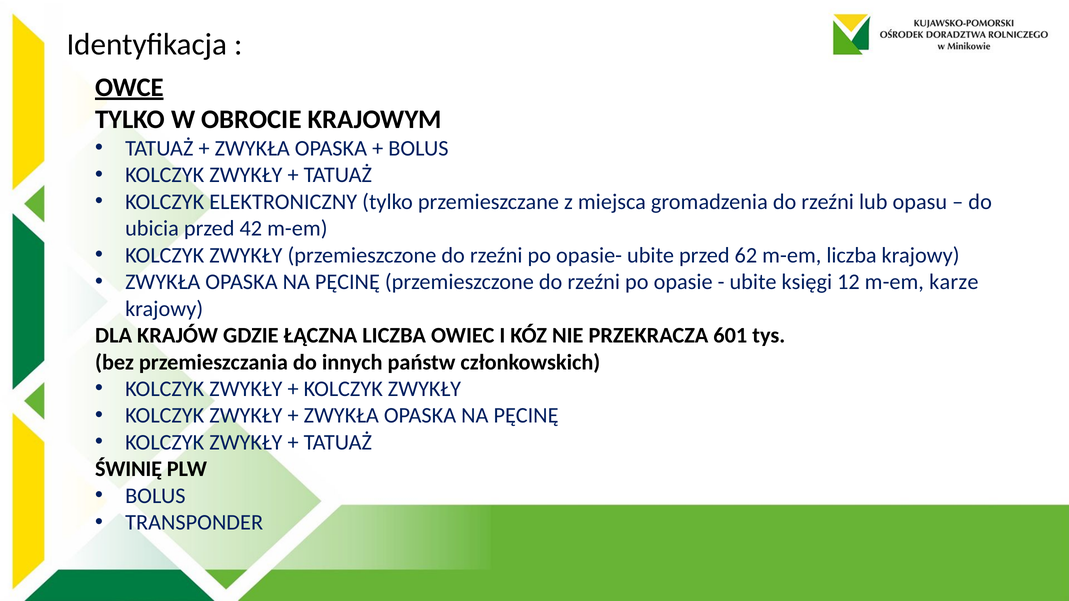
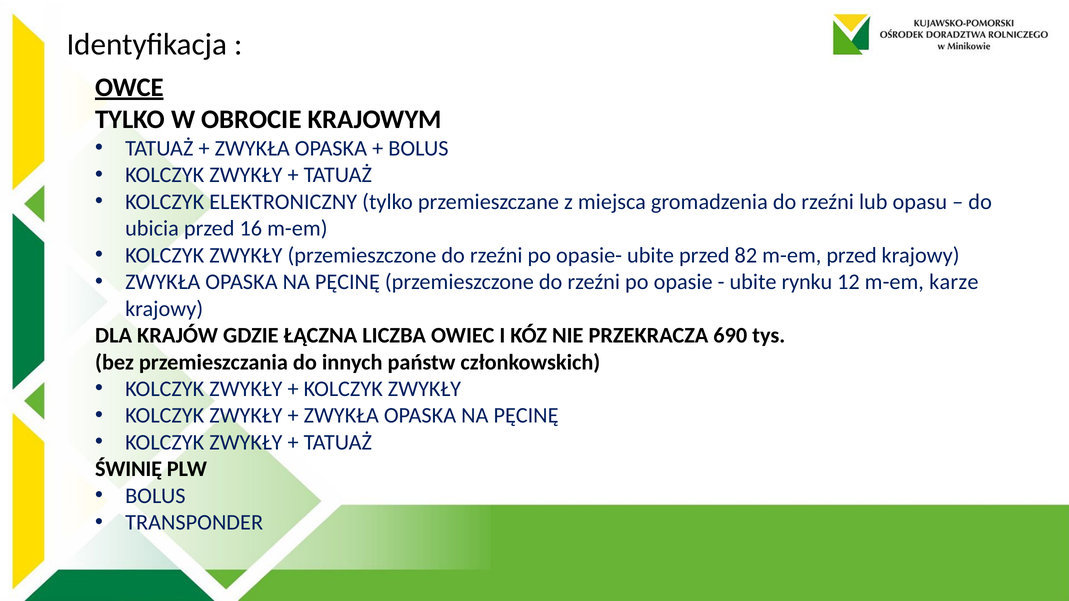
42: 42 -> 16 (251, 229)
62: 62 -> 82 (746, 255)
m-em liczba: liczba -> przed (852, 255)
księgi: księgi -> rynku (807, 282)
601: 601 -> 690 (730, 336)
